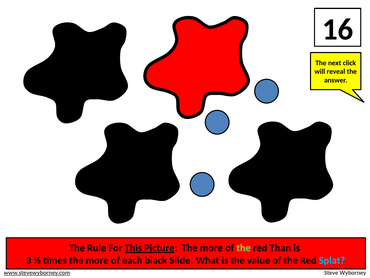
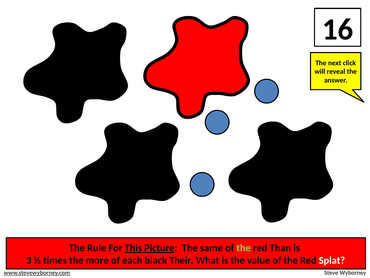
Picture The more: more -> same (211, 248)
Slide: Slide -> Their (181, 260)
Splat colour: light blue -> white (332, 260)
